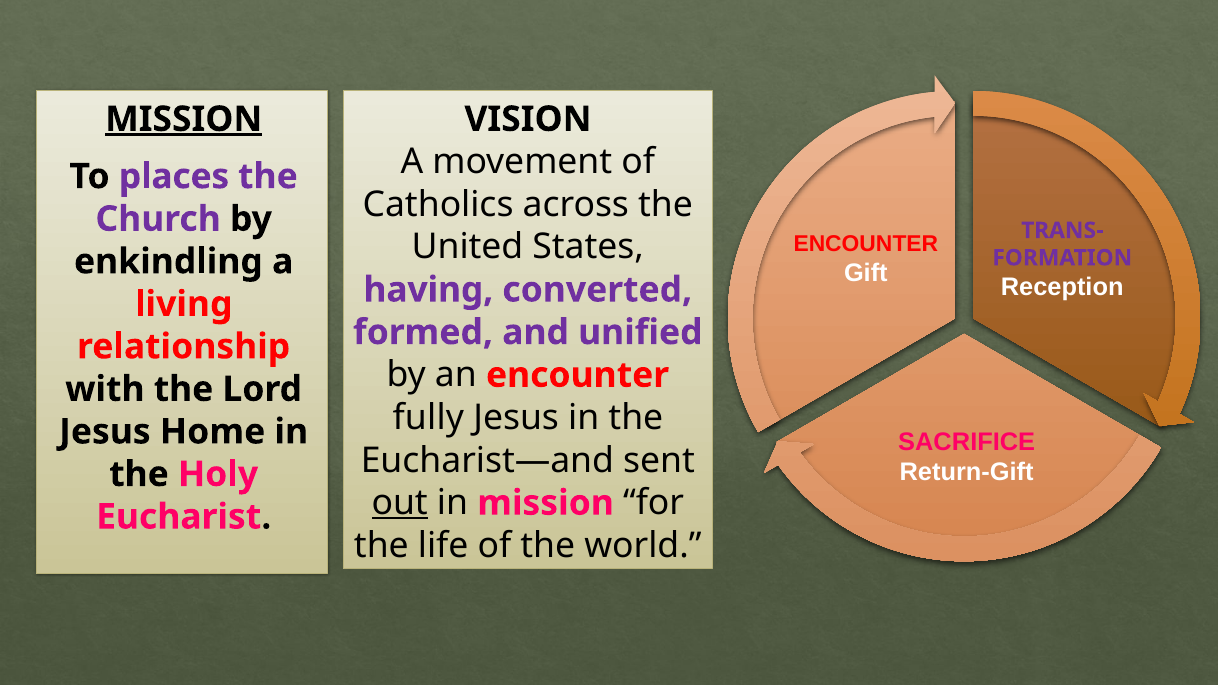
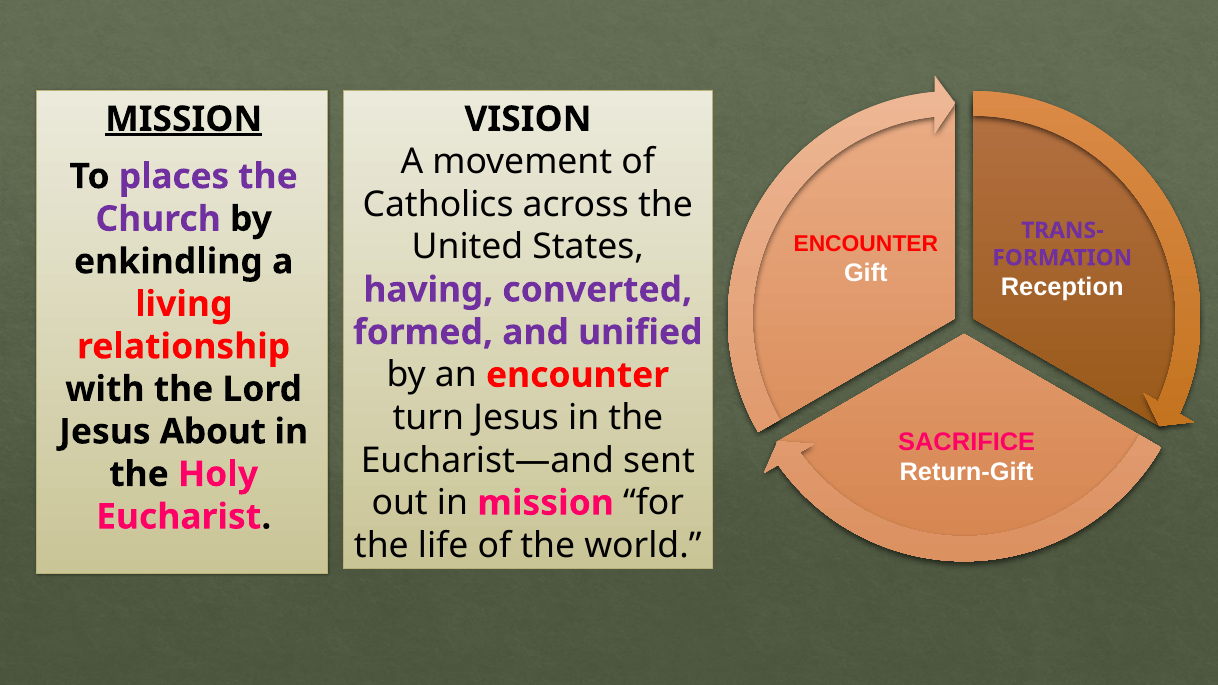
fully: fully -> turn (428, 418)
Home: Home -> About (213, 432)
out underline: present -> none (400, 503)
